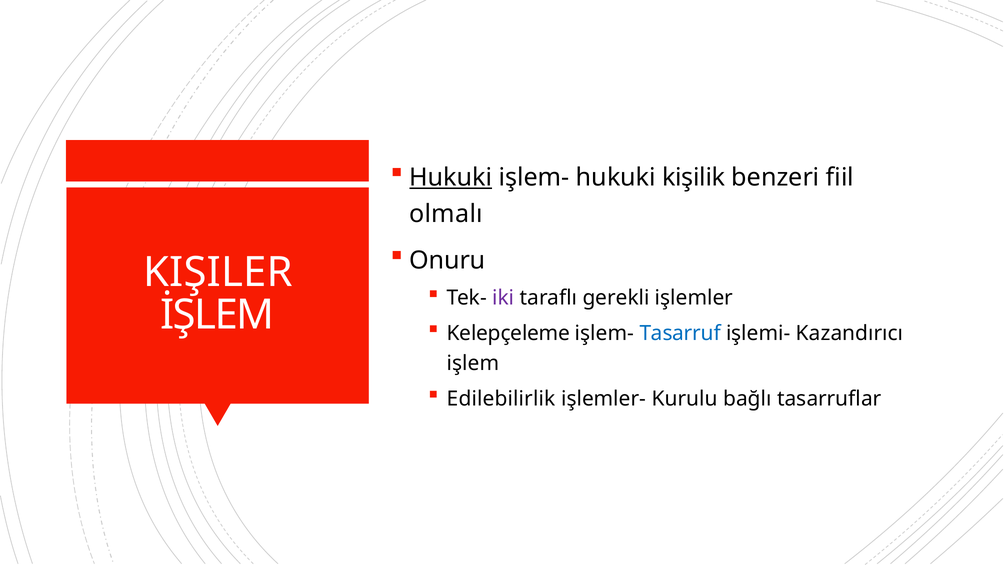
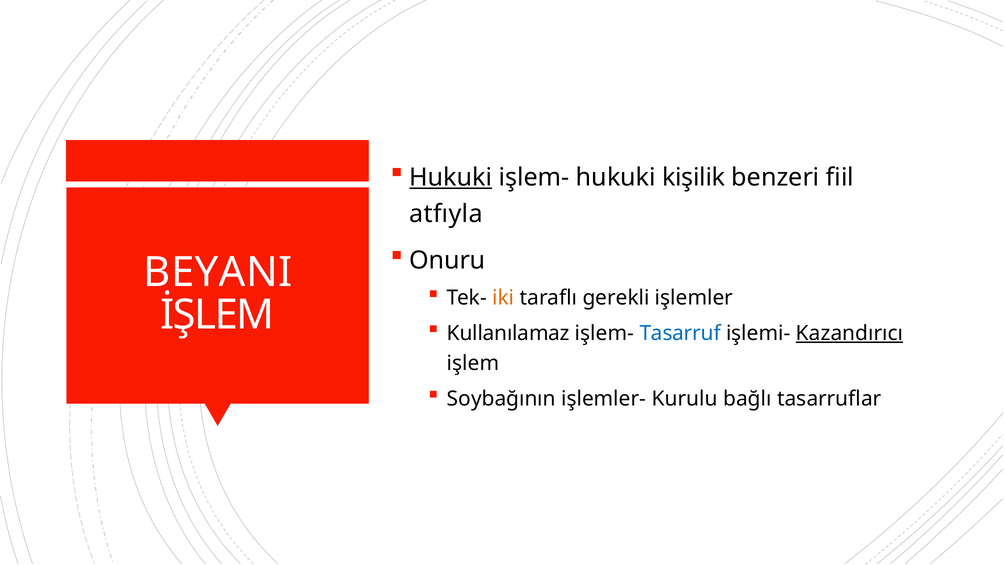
olmalı: olmalı -> atfıyla (446, 214)
KIŞILER: KIŞILER -> BEYANI (218, 273)
iki colour: purple -> orange (503, 298)
Kelepçeleme: Kelepçeleme -> Kullanılamaz (508, 334)
Kazandırıcı underline: none -> present (850, 334)
Edilebilirlik: Edilebilirlik -> Soybağının (501, 399)
